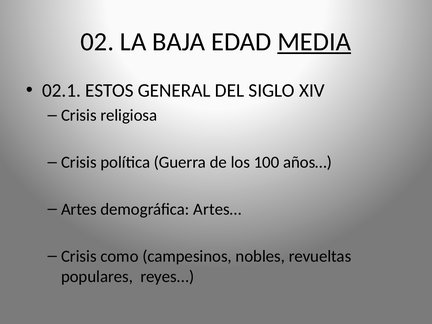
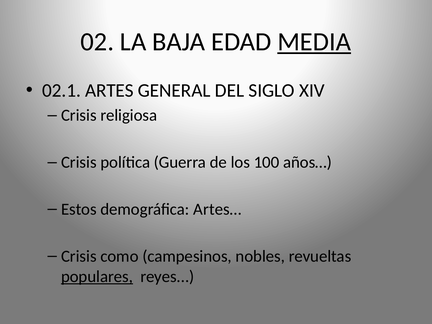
ESTOS: ESTOS -> ARTES (109, 91)
Artes: Artes -> Estos (79, 209)
populares underline: none -> present (97, 276)
